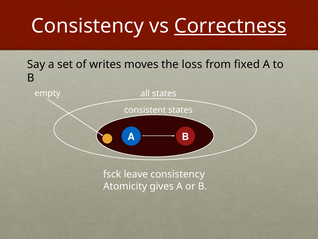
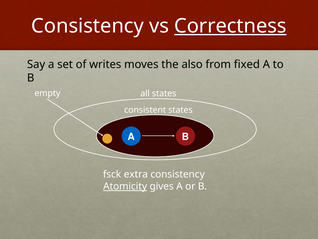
loss: loss -> also (192, 64)
leave: leave -> extra (136, 174)
Atomicity underline: none -> present (125, 186)
